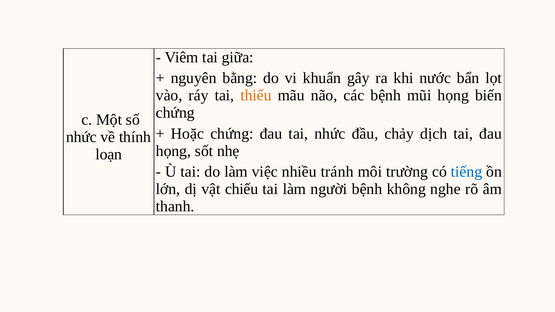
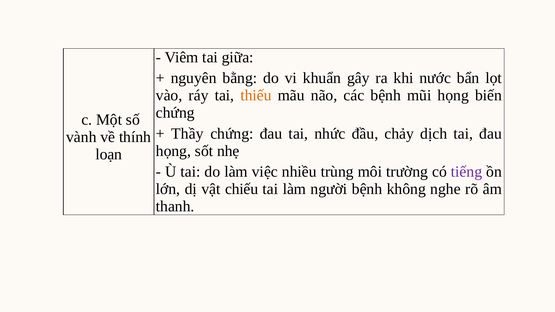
Hoặc: Hoặc -> Thầy (187, 134)
nhức: nhức -> vành (81, 137)
tránh: tránh -> trùng (337, 172)
tiếng colour: blue -> purple (467, 172)
